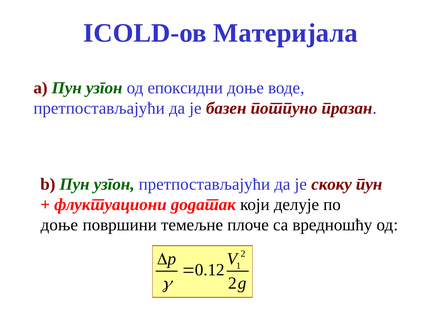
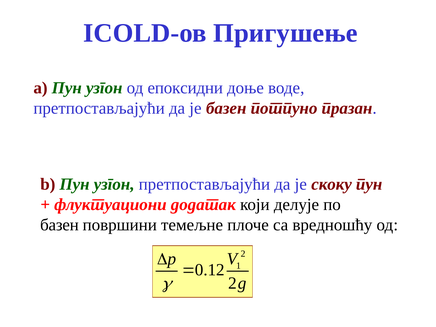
Материјала: Материјала -> Пригушење (285, 33)
доње: доње -> базен (59, 225)
